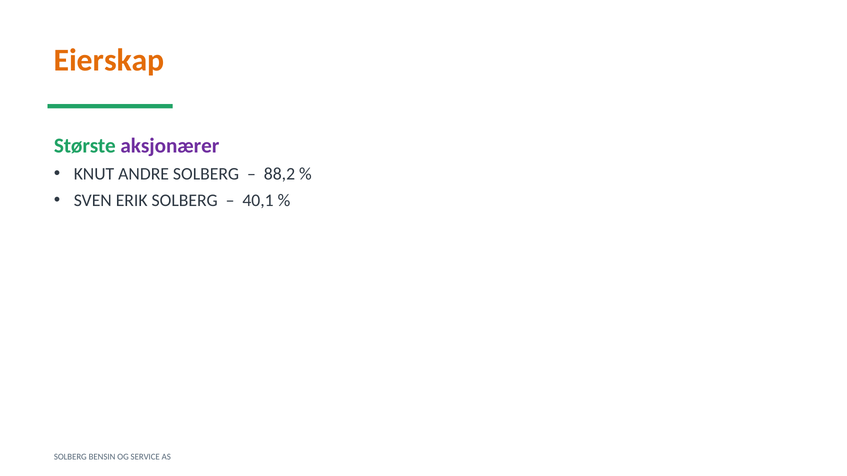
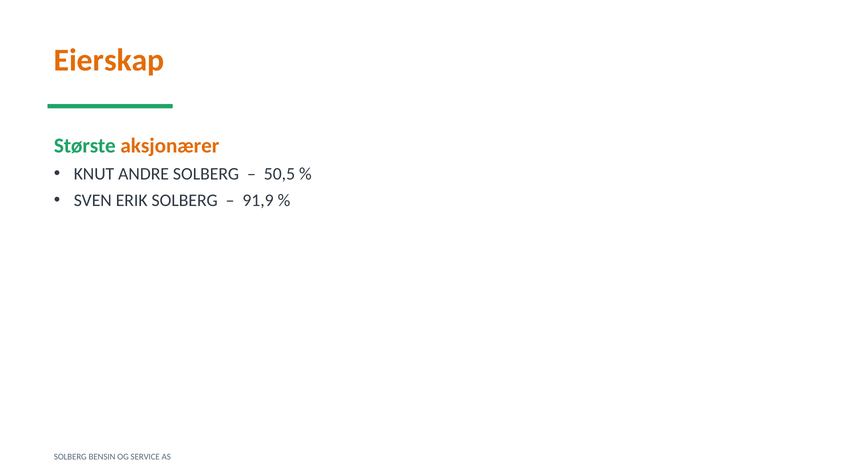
aksjonærer colour: purple -> orange (170, 146)
88,2: 88,2 -> 50,5 (279, 174)
40,1: 40,1 -> 91,9 (258, 201)
